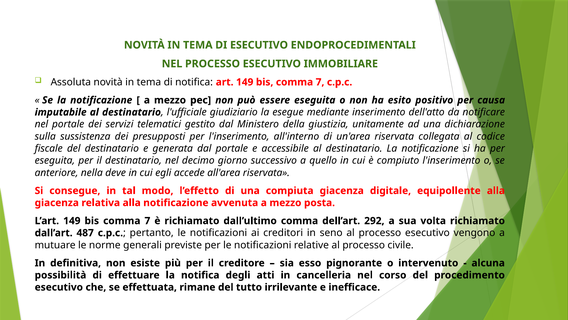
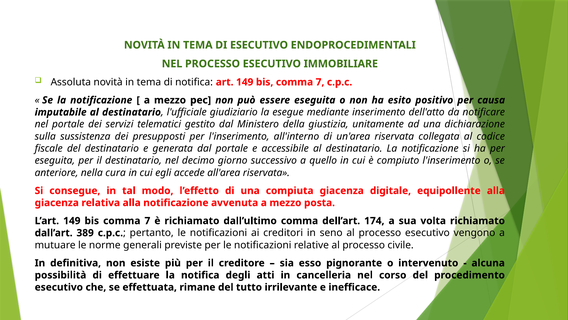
deve: deve -> cura (116, 172)
292: 292 -> 174 (374, 220)
487: 487 -> 389 (85, 233)
